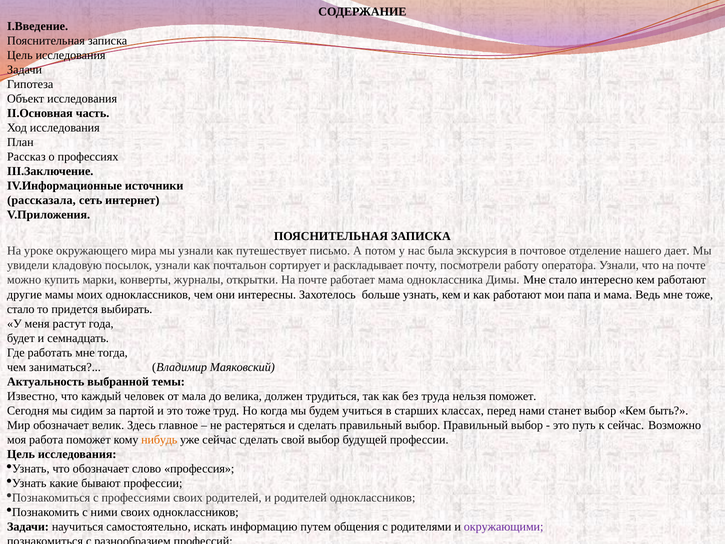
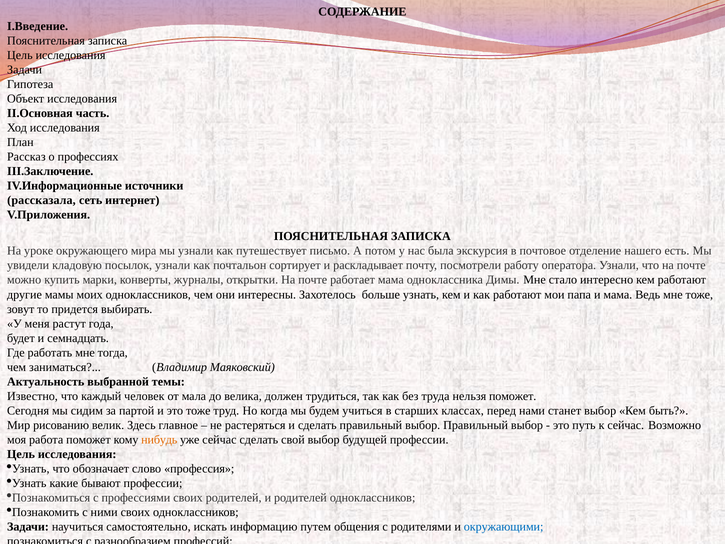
дает: дает -> есть (677, 251)
стало: стало -> зовут (21, 309)
Мир обозначает: обозначает -> рисованию (61, 425)
окружающими colour: purple -> blue (504, 526)
